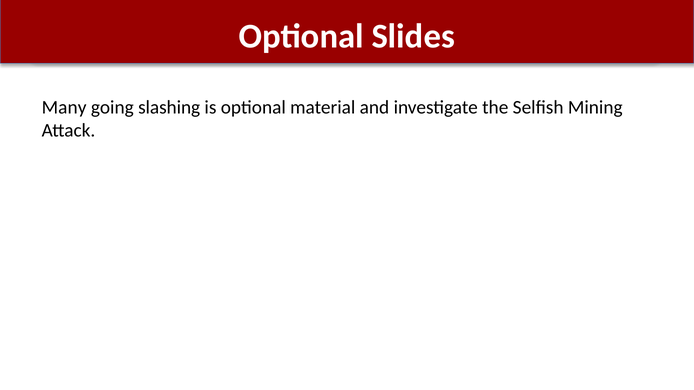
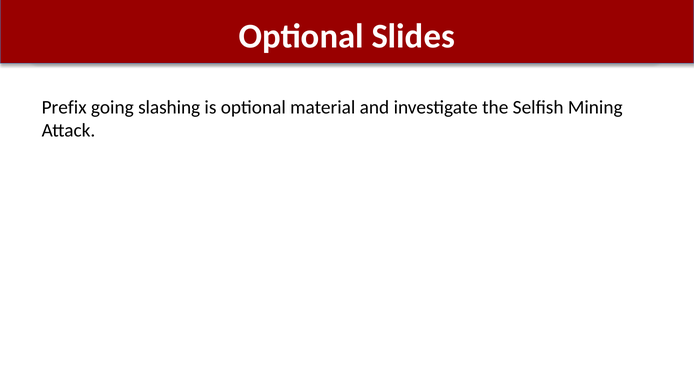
Many: Many -> Prefix (64, 108)
